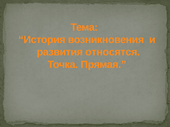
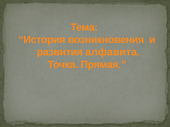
относятся: относятся -> алфавита (113, 52)
